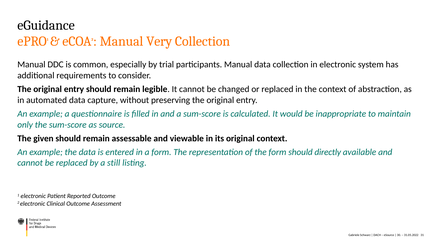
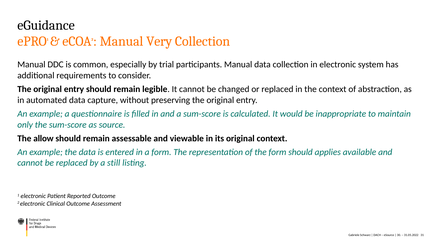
given: given -> allow (43, 138)
directly: directly -> applies (328, 152)
